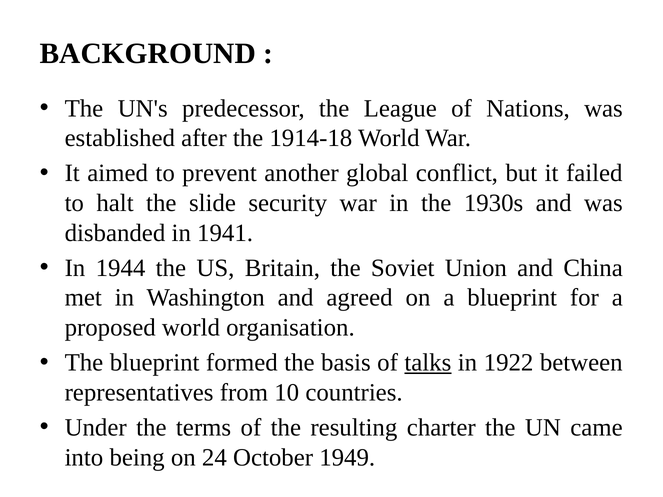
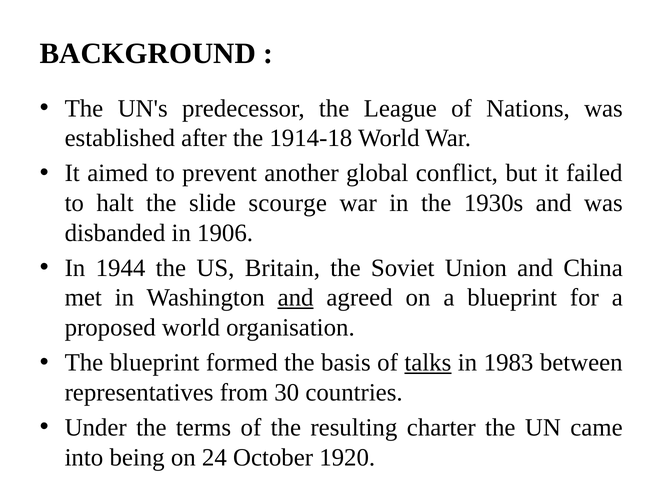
security: security -> scourge (288, 203)
1941: 1941 -> 1906 (225, 233)
and underline: none -> present (296, 298)
1922: 1922 -> 1983 (509, 363)
10: 10 -> 30 (287, 393)
1949: 1949 -> 1920 (347, 458)
